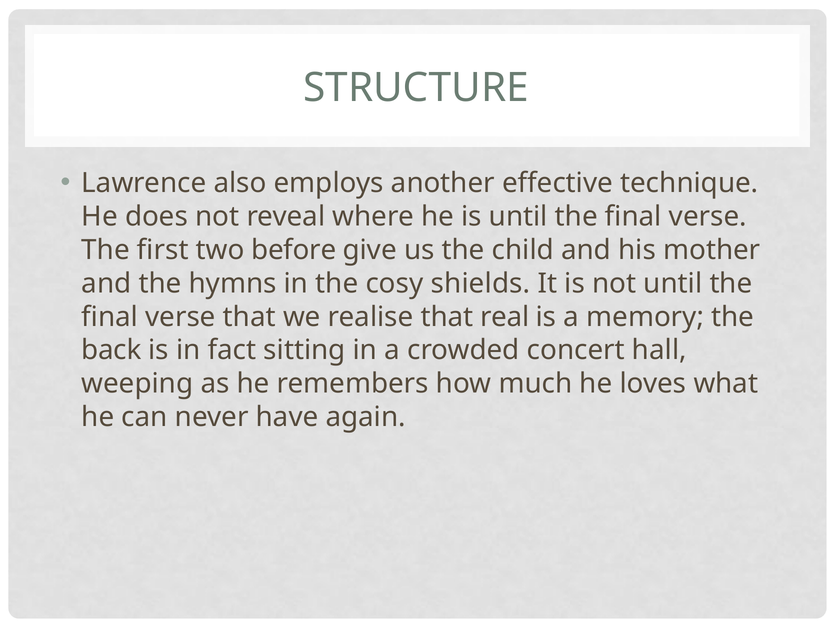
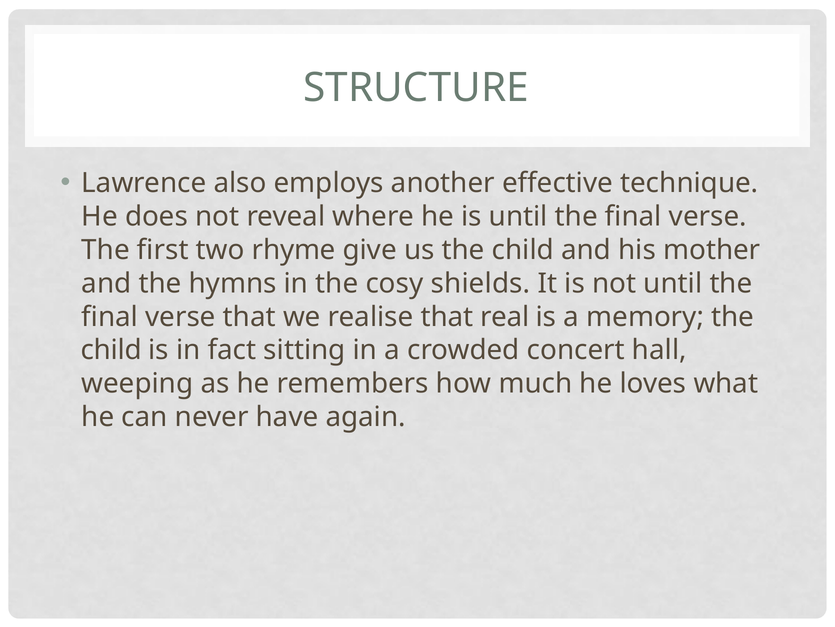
before: before -> rhyme (294, 250)
back: back -> child (111, 350)
